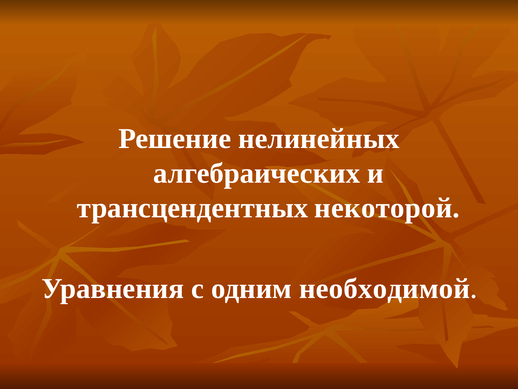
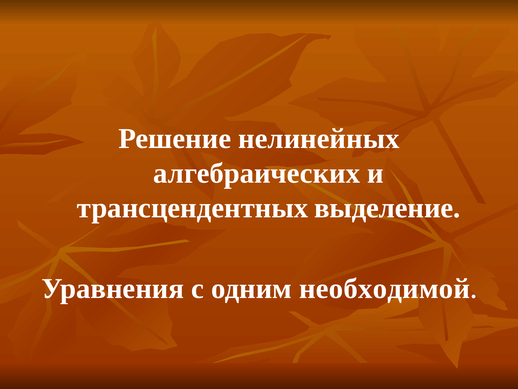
некоторой: некоторой -> выделение (387, 208)
